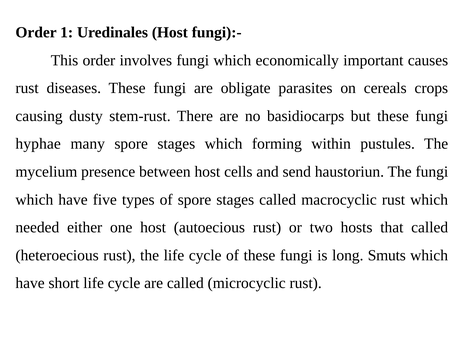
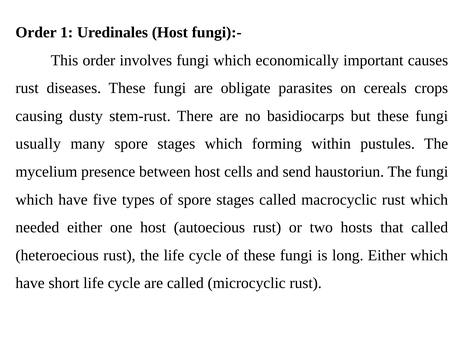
hyphae: hyphae -> usually (38, 144)
long Smuts: Smuts -> Either (387, 255)
